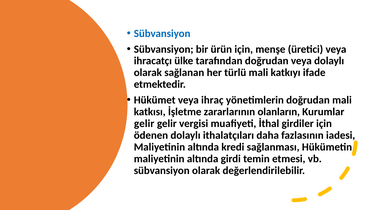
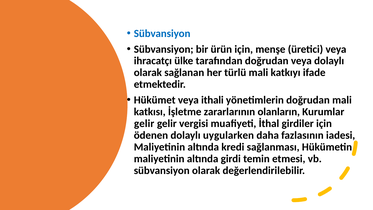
ihraç: ihraç -> ithali (212, 100)
ithalatçıları: ithalatçıları -> uygularken (228, 135)
